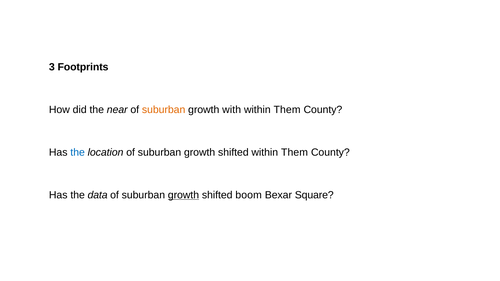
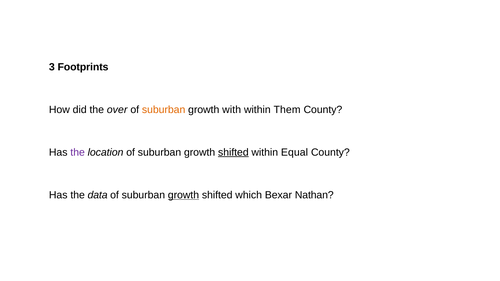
near: near -> over (117, 110)
the colour: blue -> purple (78, 152)
shifted underline: none -> present (233, 152)
Them: Them -> Equal (295, 152)
boom: boom -> which (249, 195)
Square: Square -> Nathan (314, 195)
